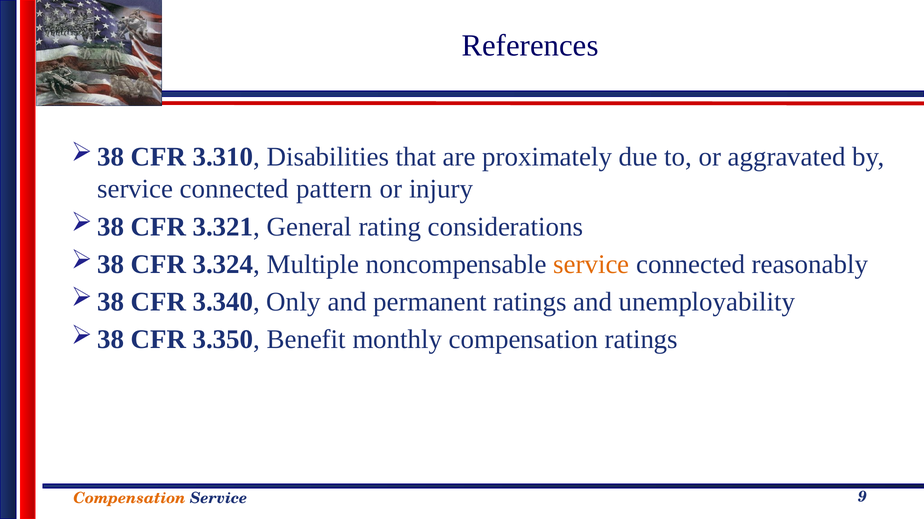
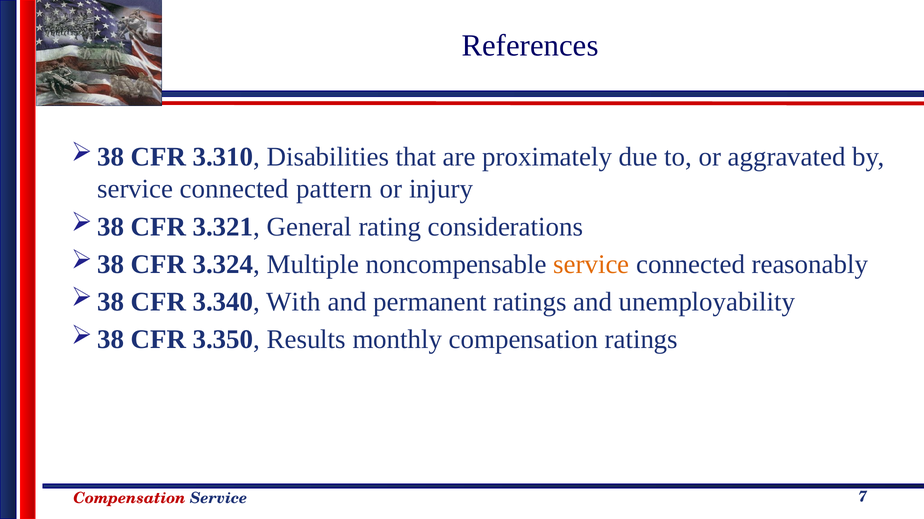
Only: Only -> With (294, 302)
Benefit: Benefit -> Results (306, 340)
Compensation colour: orange -> red (130, 499)
9: 9 -> 7 (862, 498)
